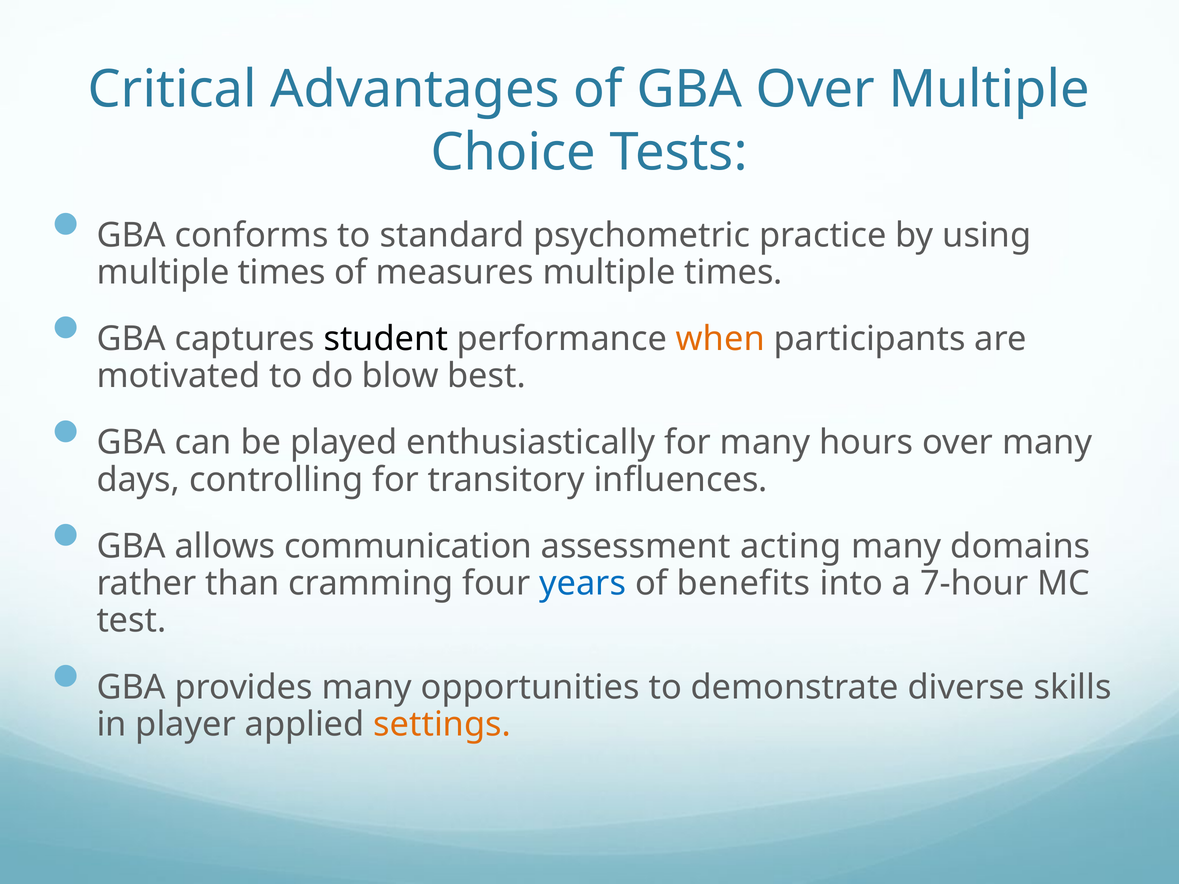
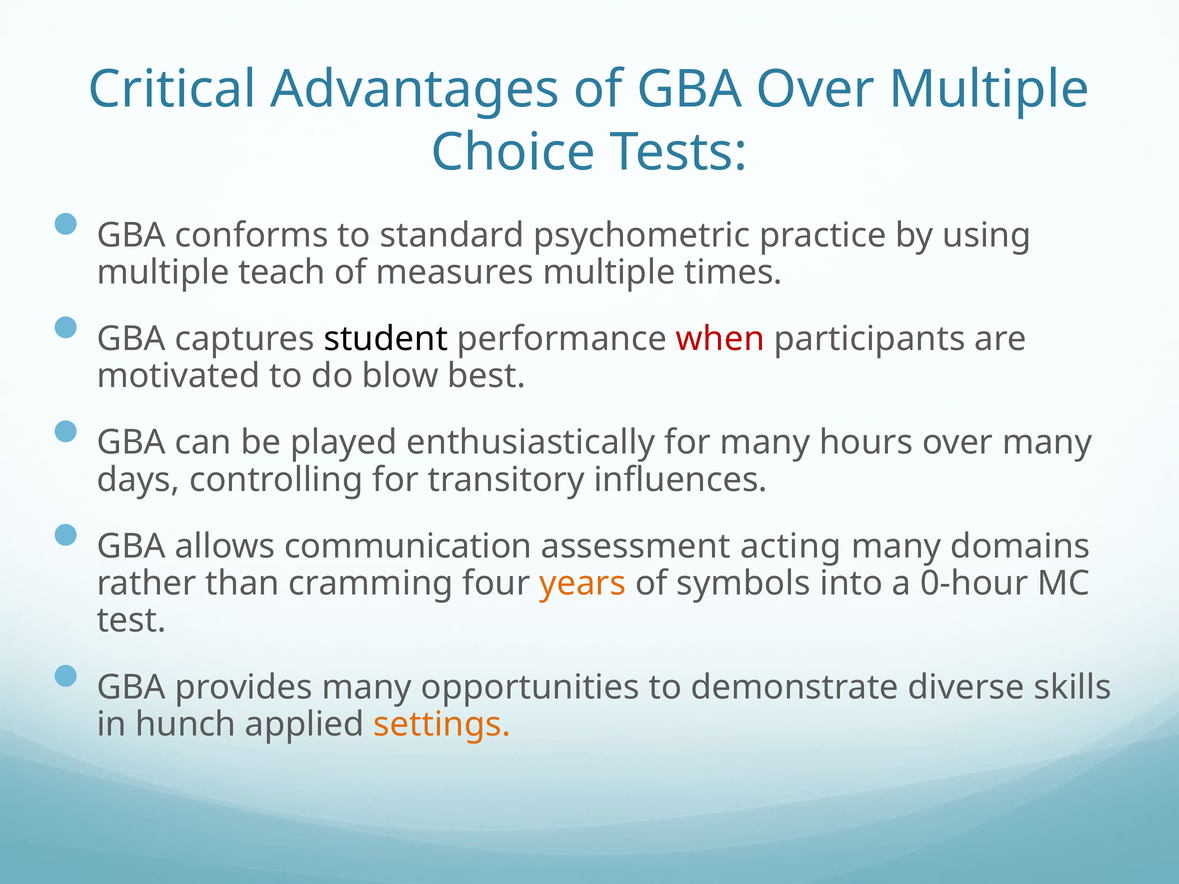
times: times -> teach (282, 272)
when colour: orange -> red (720, 339)
years colour: blue -> orange (583, 584)
benefits: benefits -> symbols (744, 584)
7-hour: 7-hour -> 0-hour (974, 584)
player: player -> hunch (186, 725)
